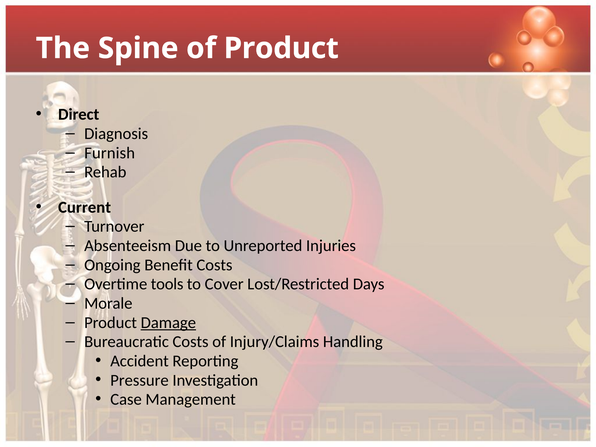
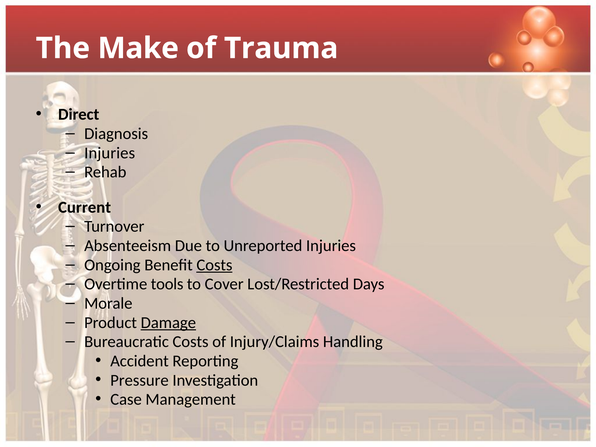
Spine: Spine -> Make (138, 48)
of Product: Product -> Trauma (281, 48)
Furnish: Furnish -> Injuries (110, 153)
Costs underline: none -> present (214, 265)
